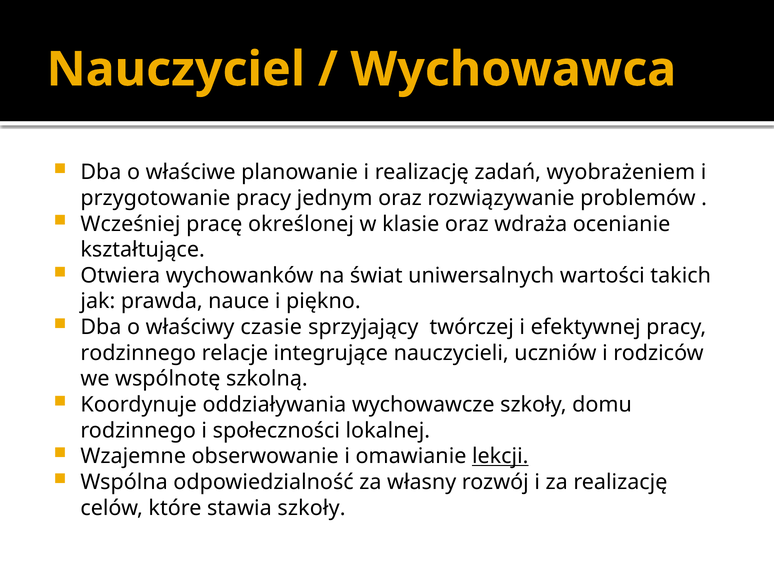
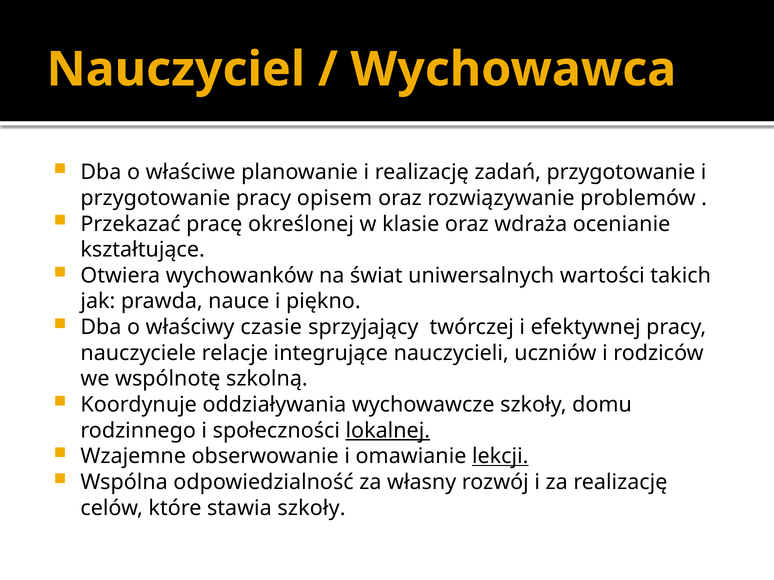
zadań wyobrażeniem: wyobrażeniem -> przygotowanie (621, 172)
jednym: jednym -> opisem (335, 198)
Wcześniej: Wcześniej -> Przekazać (131, 224)
rodzinnego: rodzinnego -> nauczyciele (138, 353)
lokalnej underline: none -> present (388, 431)
